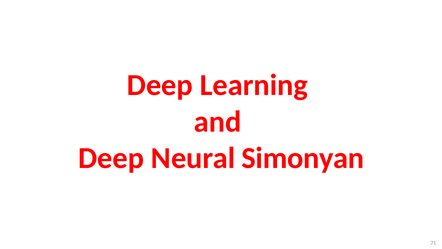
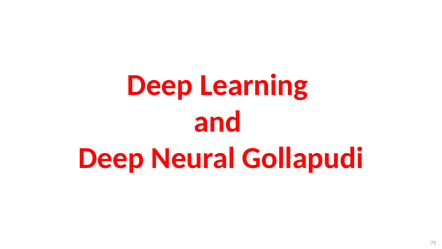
Simonyan: Simonyan -> Gollapudi (303, 158)
